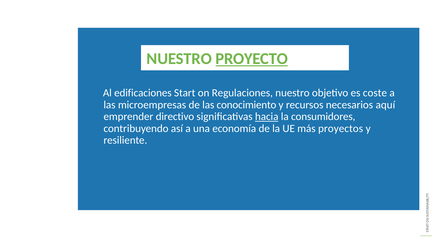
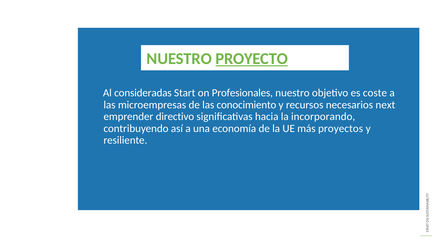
edificaciones: edificaciones -> consideradas (143, 93)
Regulaciones: Regulaciones -> Profesionales (242, 93)
aquí: aquí -> next (385, 104)
hacia underline: present -> none (267, 116)
consumidores: consumidores -> incorporando (323, 116)
